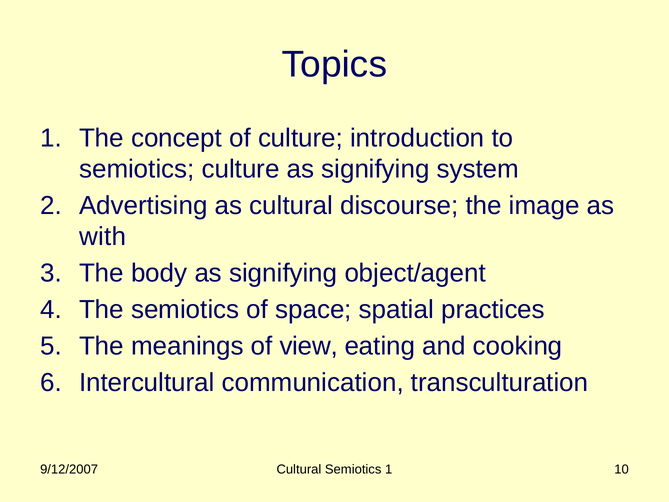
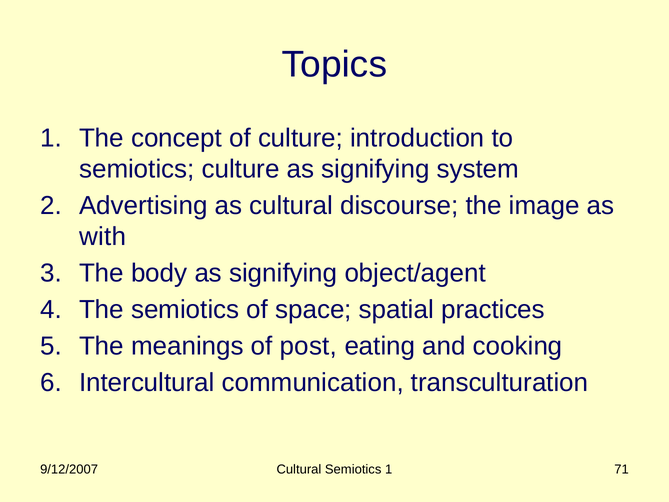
view: view -> post (308, 346)
10: 10 -> 71 (622, 469)
